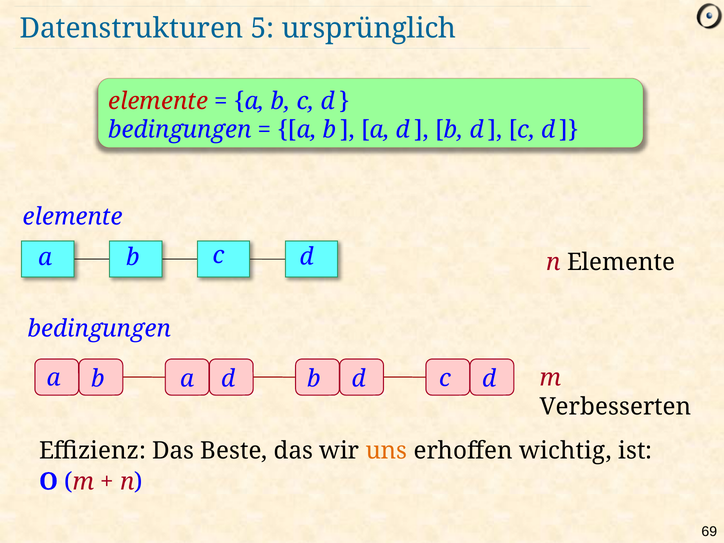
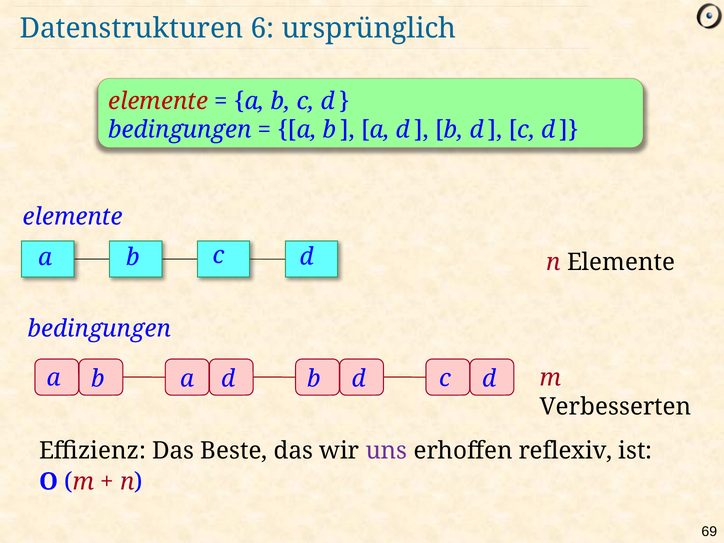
5: 5 -> 6 (262, 28)
uns colour: orange -> purple (386, 451)
wichtig: wichtig -> reflexiv (566, 451)
